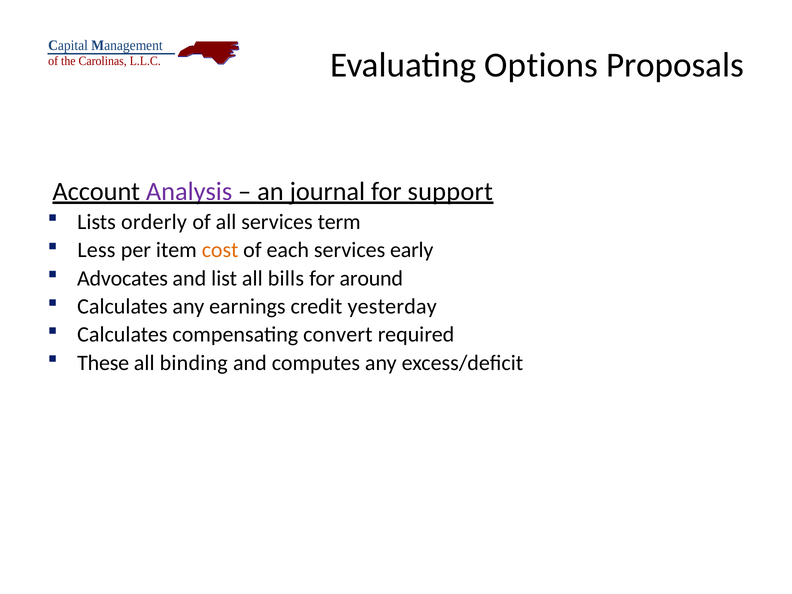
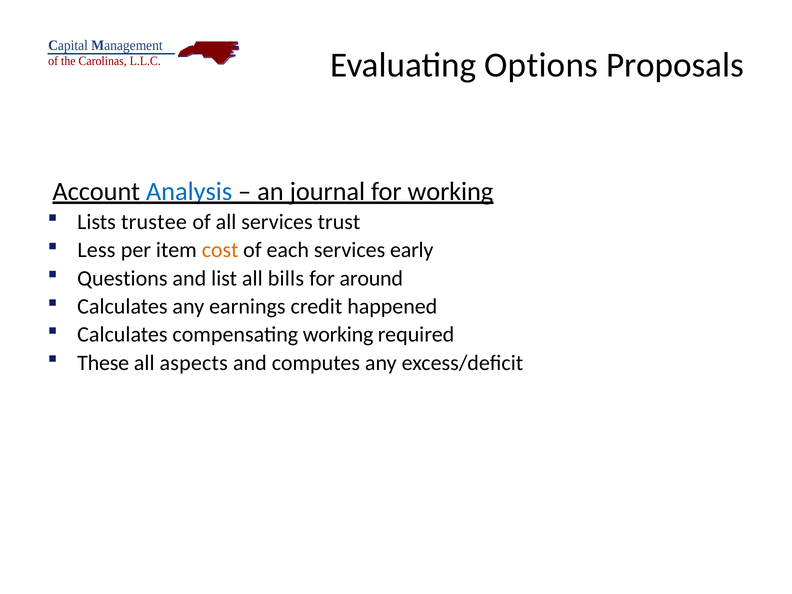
Analysis colour: purple -> blue (189, 191)
for support: support -> working (450, 191)
orderly: orderly -> trustee (154, 222)
term: term -> trust (339, 222)
Advocates: Advocates -> Questions (122, 278)
yesterday: yesterday -> happened (392, 306)
compensating convert: convert -> working (338, 335)
binding: binding -> aspects (194, 363)
